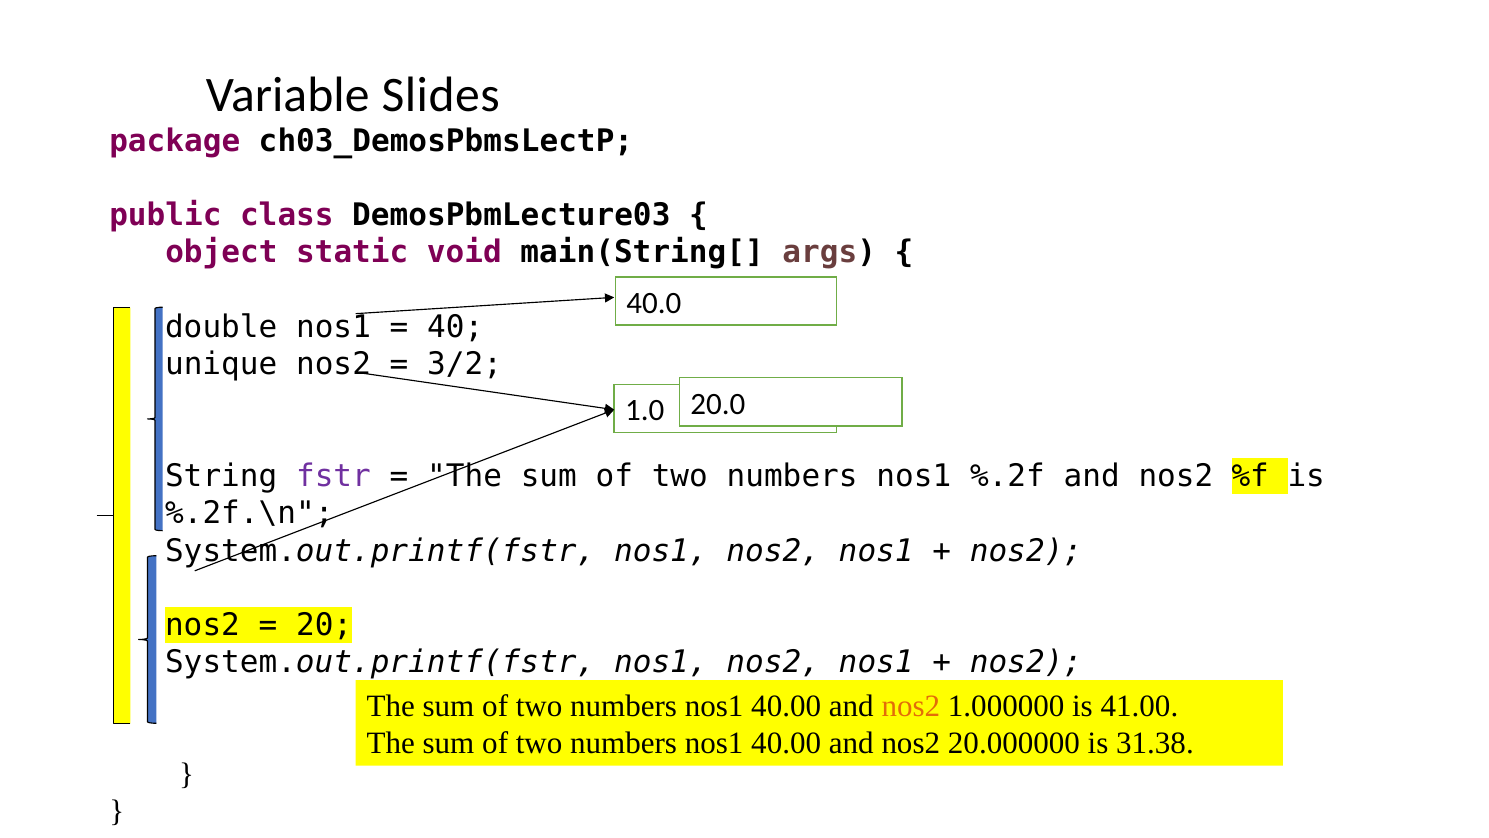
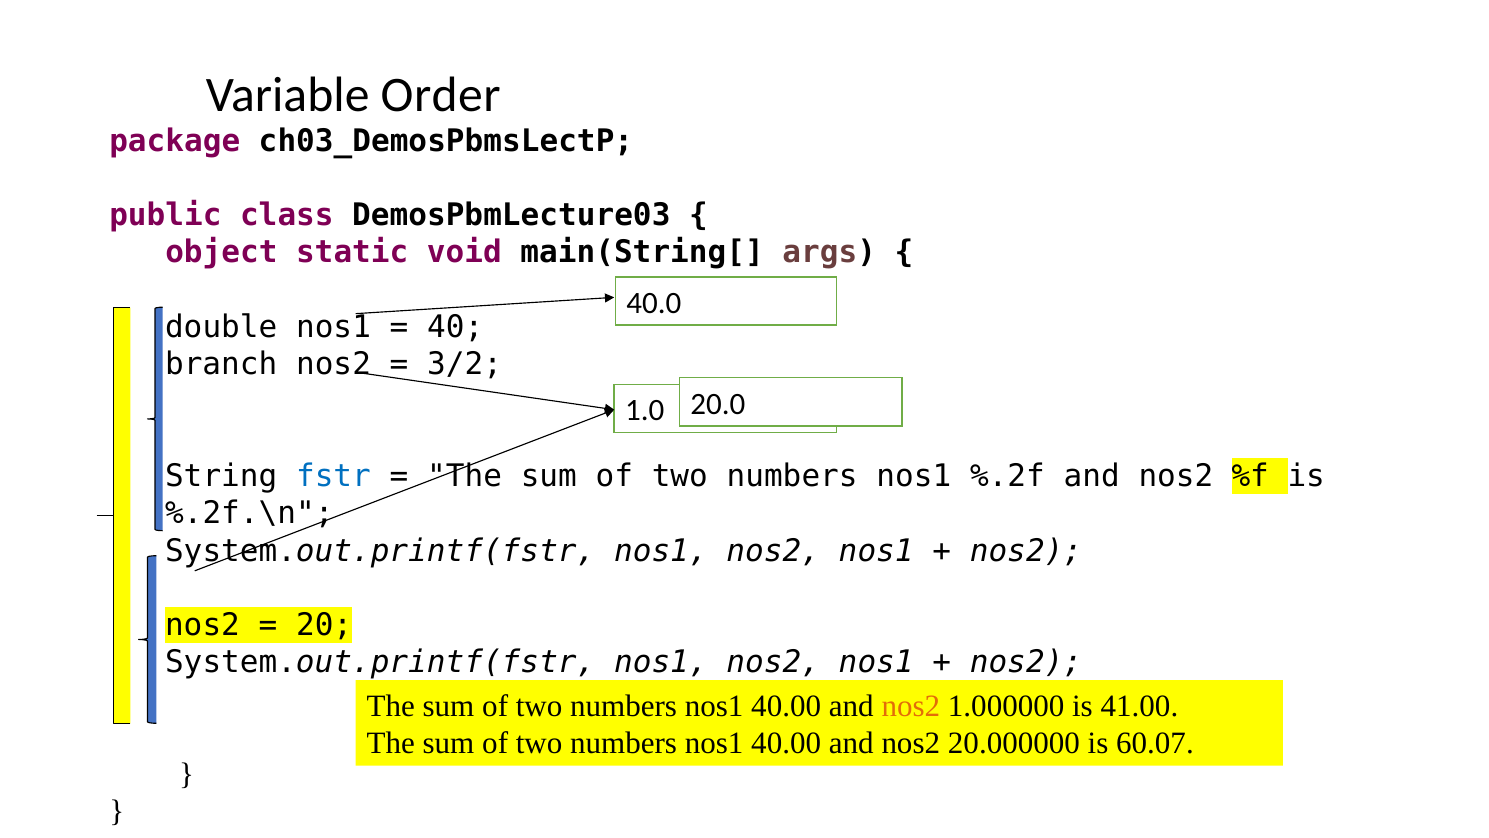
Slides: Slides -> Order (441, 95)
unique: unique -> branch (221, 364)
fstr colour: purple -> blue (333, 476)
31.38: 31.38 -> 60.07 (1155, 743)
